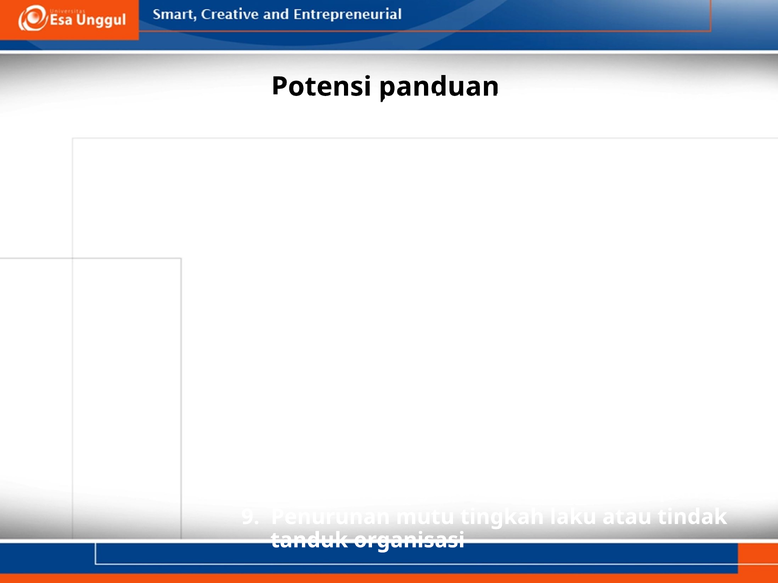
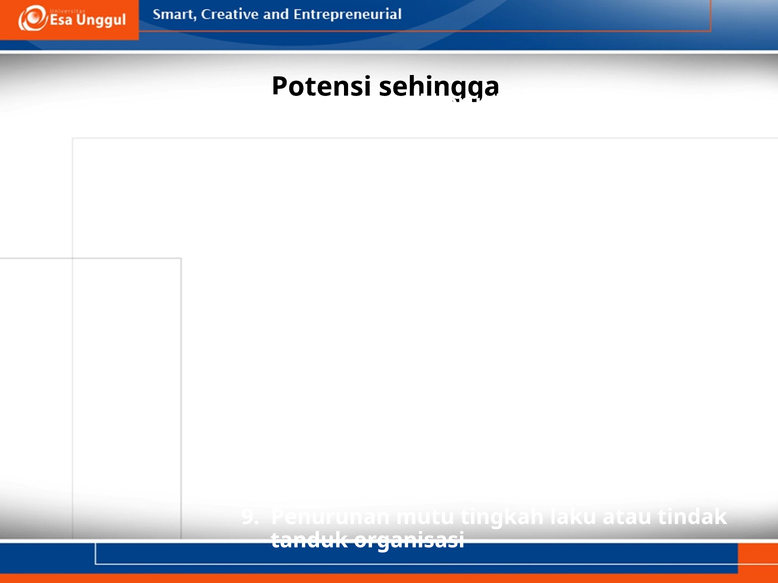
panduan: panduan -> sehingga (439, 87)
